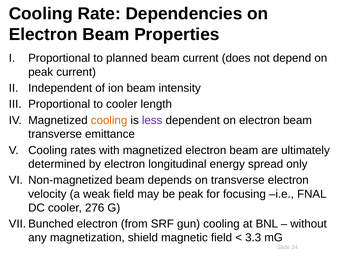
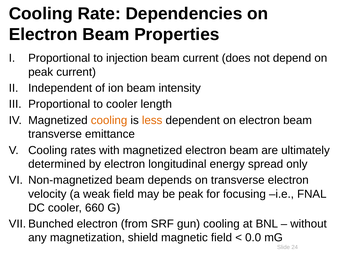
planned: planned -> injection (127, 58)
less colour: purple -> orange (152, 120)
276: 276 -> 660 (95, 208)
3.3: 3.3 -> 0.0 (253, 237)
